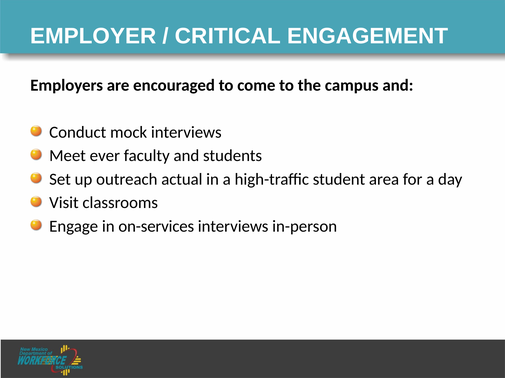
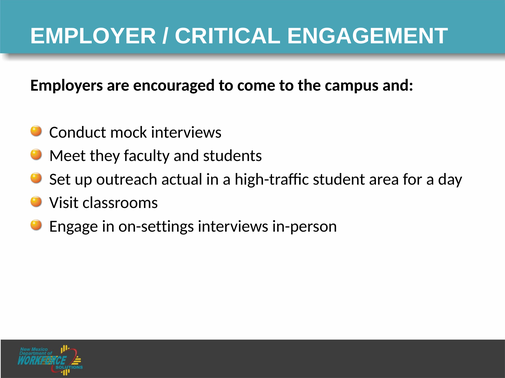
ever: ever -> they (105, 156)
on-services: on-services -> on-settings (156, 227)
